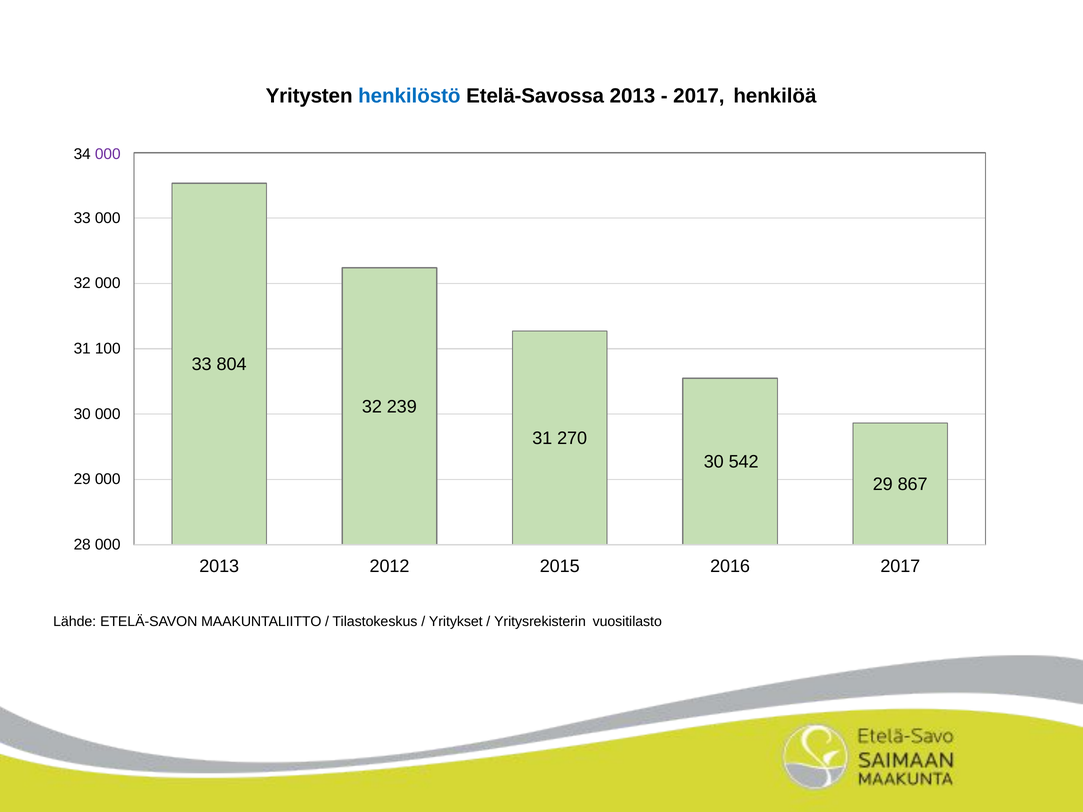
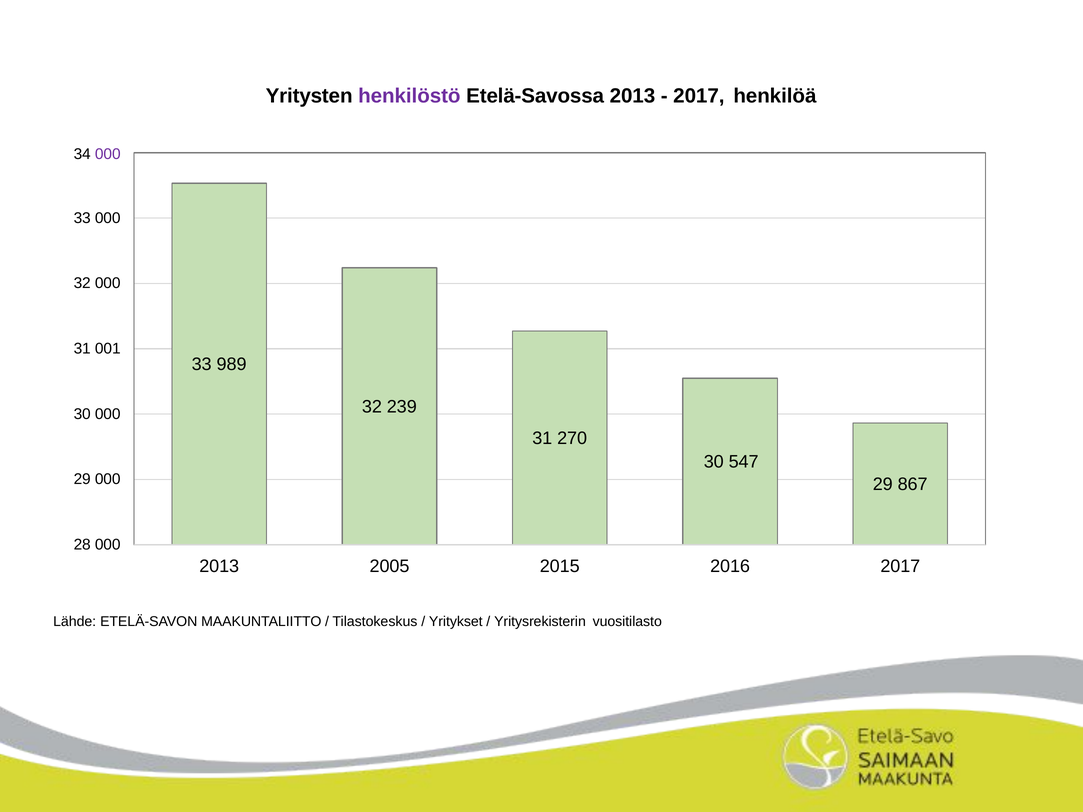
henkilöstö colour: blue -> purple (409, 96)
100: 100 -> 001 (108, 349)
804: 804 -> 989 (232, 365)
542: 542 -> 547 (744, 462)
2012: 2012 -> 2005 (390, 566)
